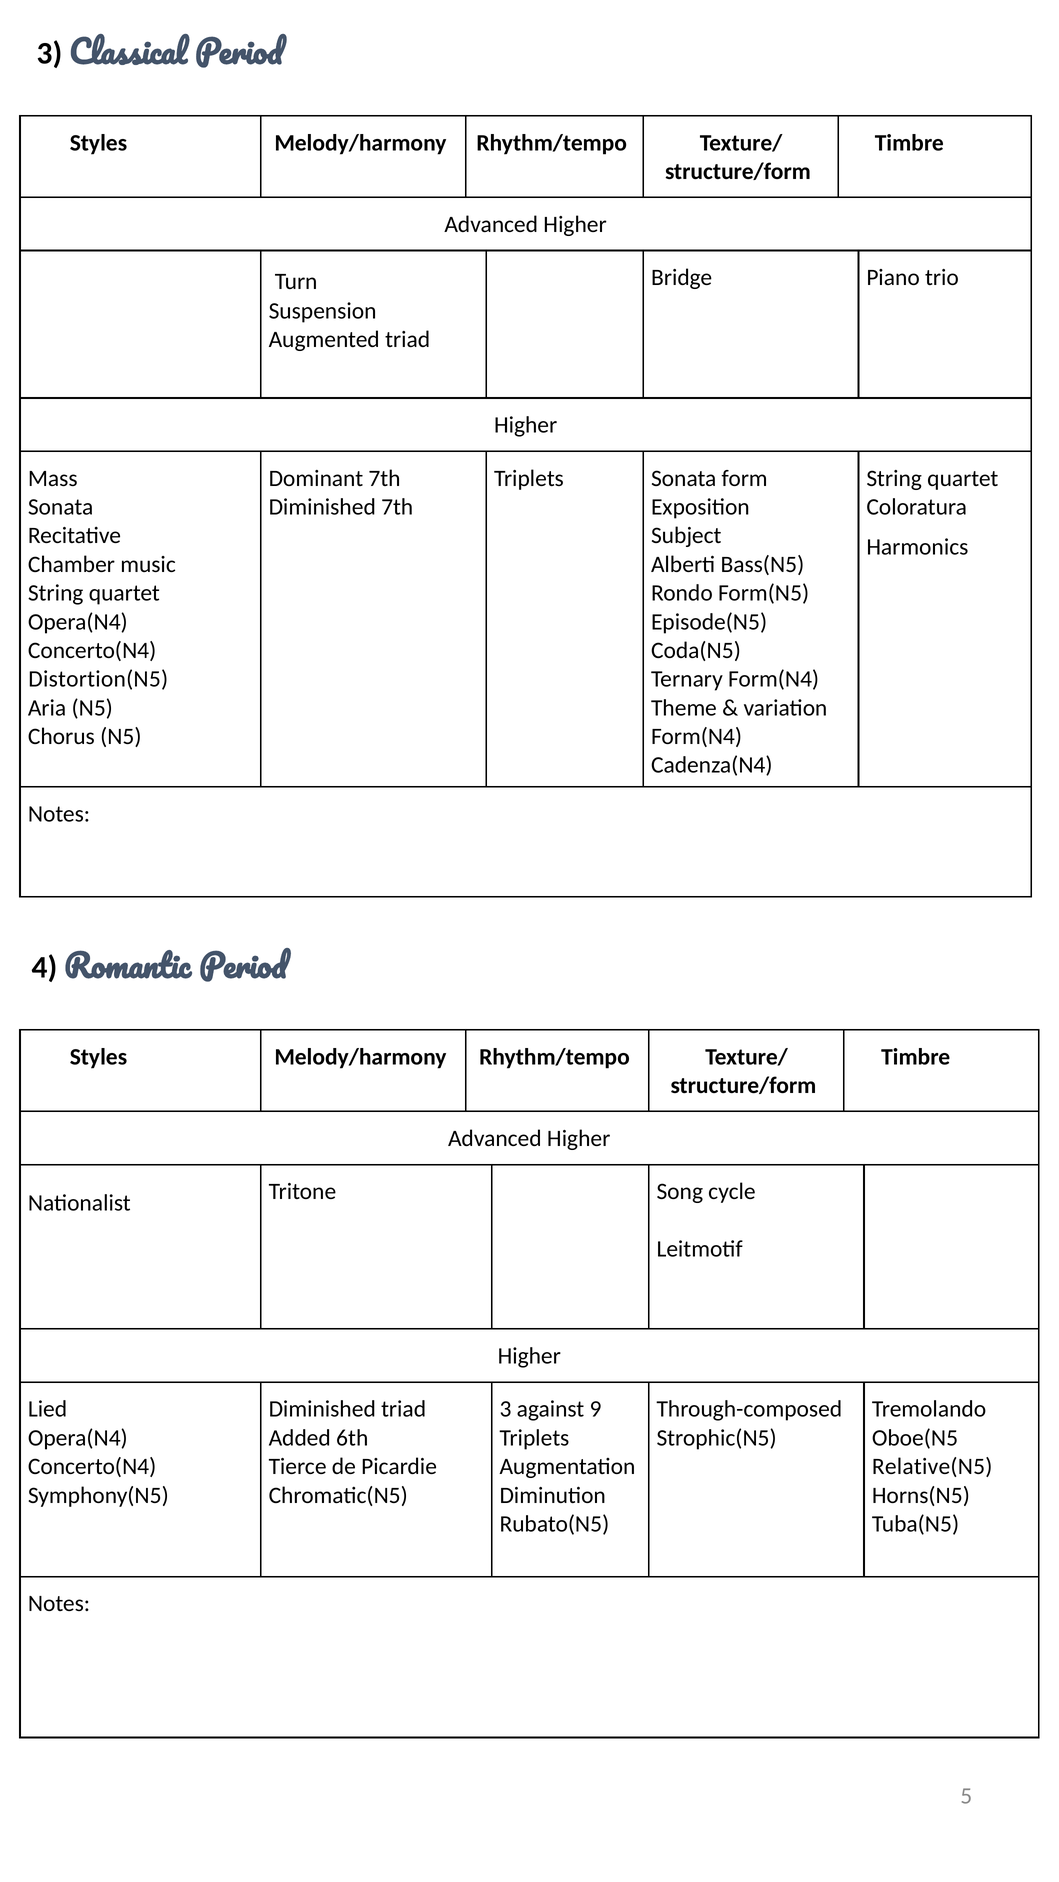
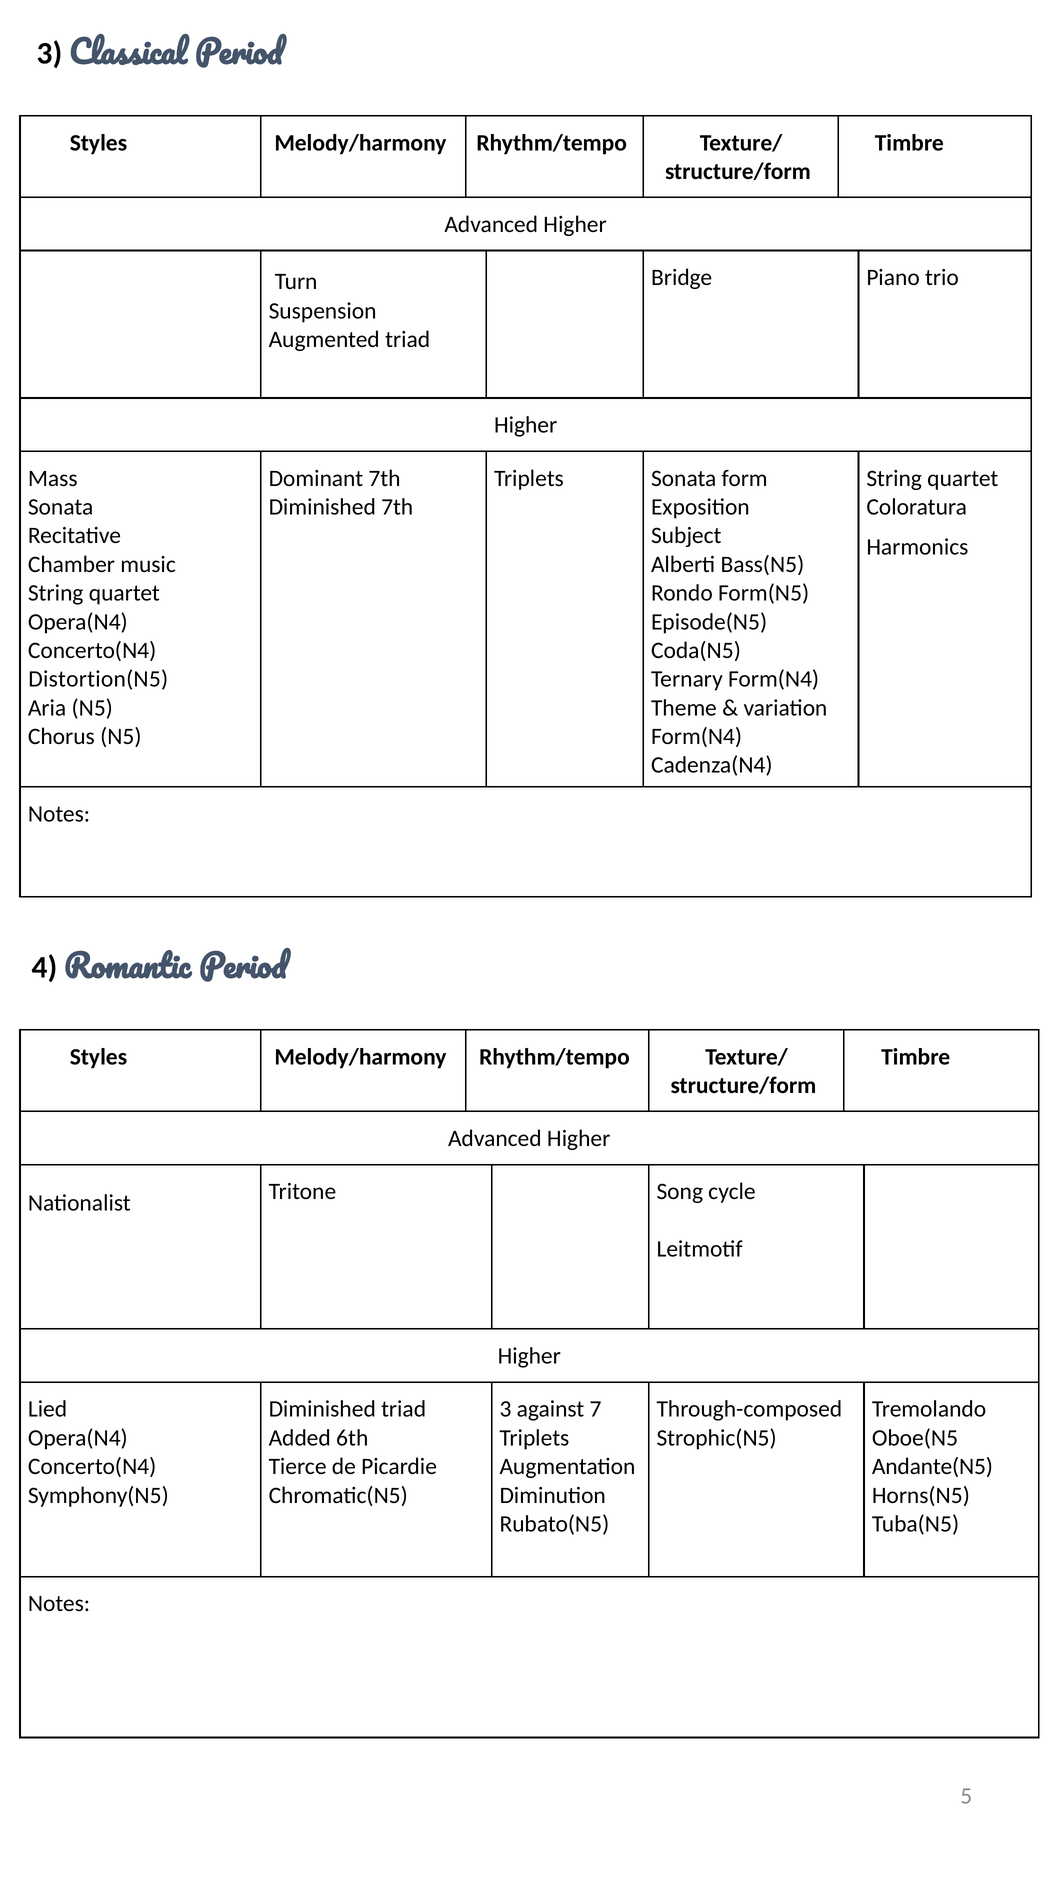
9: 9 -> 7 (595, 1410)
Relative(N5: Relative(N5 -> Andante(N5 (932, 1467)
